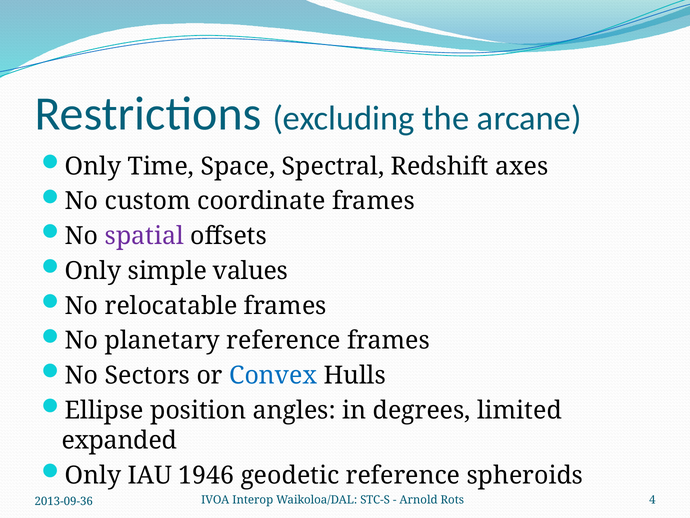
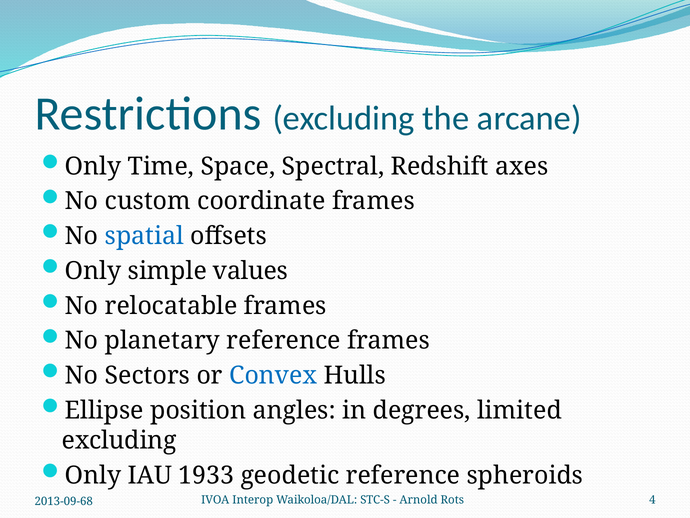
spatial colour: purple -> blue (144, 236)
expanded: expanded -> excluding (119, 440)
1946: 1946 -> 1933 (206, 475)
2013-09-36: 2013-09-36 -> 2013-09-68 (64, 501)
